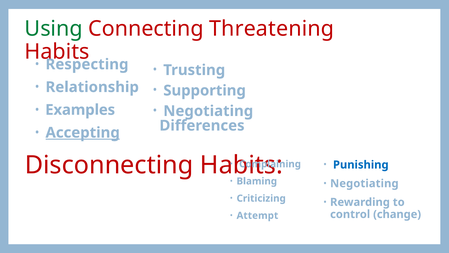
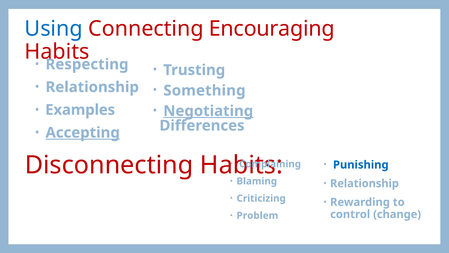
Using colour: green -> blue (54, 29)
Threatening: Threatening -> Encouraging (272, 29)
Supporting: Supporting -> Something (204, 90)
Negotiating underline: none -> present (208, 111)
Negotiating: Negotiating -> Relationship (364, 183)
Attempt: Attempt -> Problem (257, 215)
